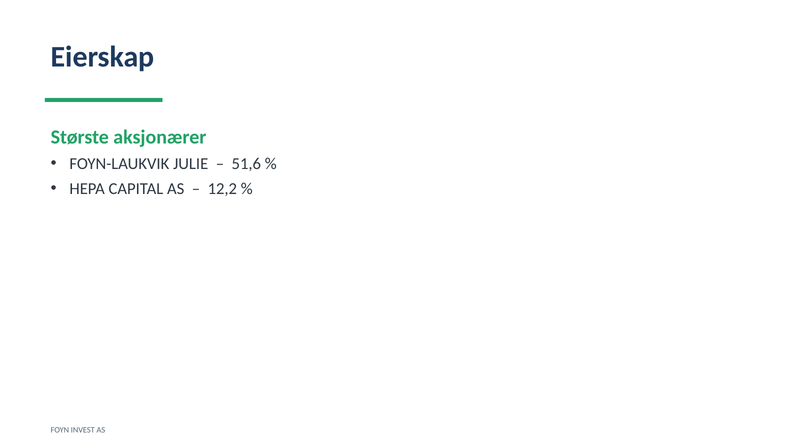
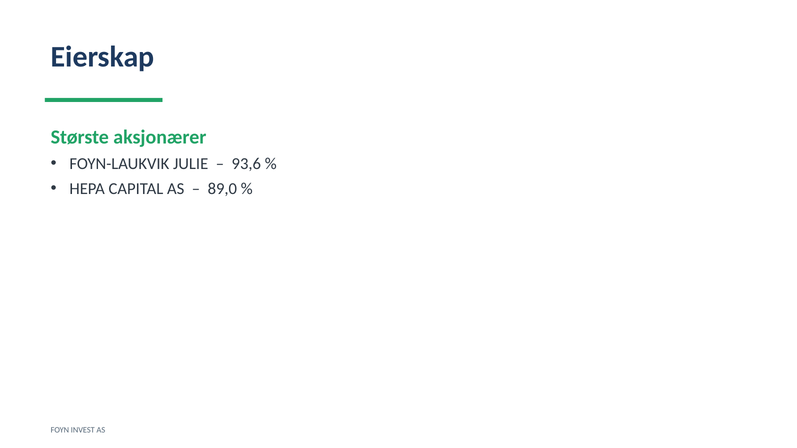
51,6: 51,6 -> 93,6 (246, 164)
12,2: 12,2 -> 89,0 (222, 189)
